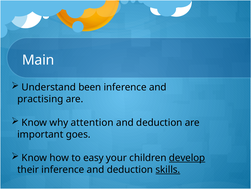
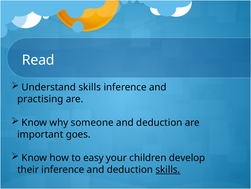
Main: Main -> Read (38, 60)
Understand been: been -> skills (90, 87)
attention: attention -> someone (92, 122)
develop underline: present -> none (187, 157)
